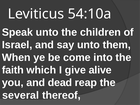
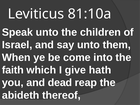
54:10a: 54:10a -> 81:10a (90, 14)
alive: alive -> hath (100, 70)
several: several -> abideth (21, 95)
